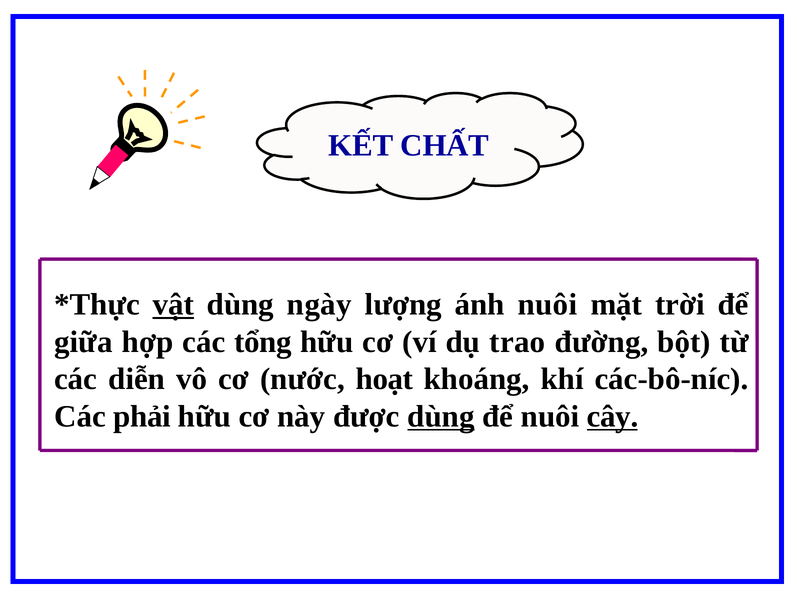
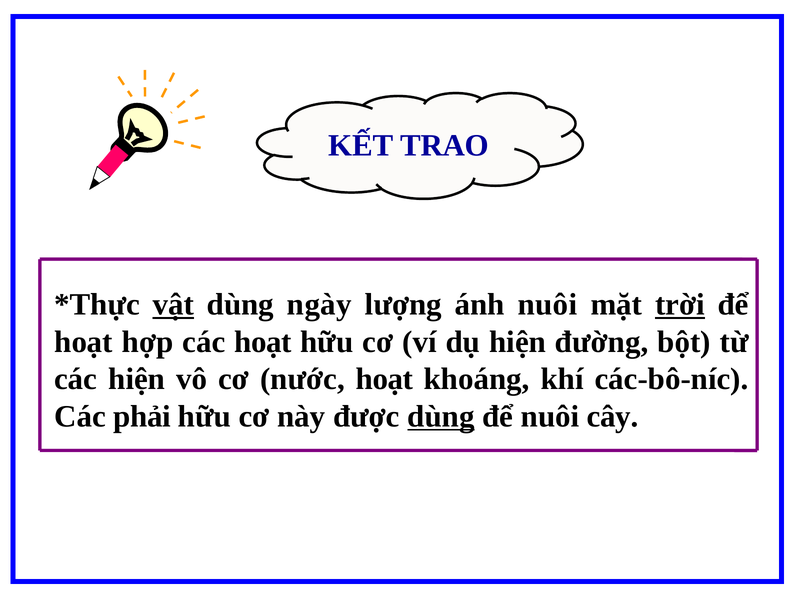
CHẤT: CHẤT -> TRAO (445, 145)
trời underline: none -> present (680, 305)
giữa: giữa -> hoạt (84, 342)
các tổng: tổng -> hoạt (263, 342)
dụ trao: trao -> hiện (518, 342)
các diễn: diễn -> hiện (137, 379)
cây underline: present -> none (613, 416)
